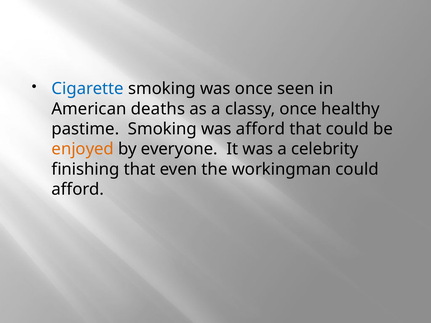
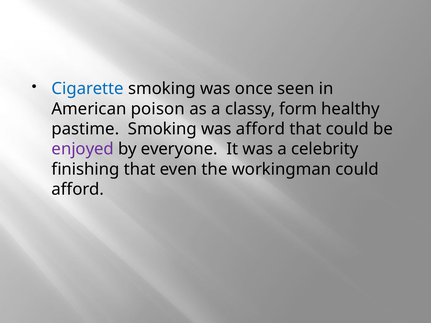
deaths: deaths -> poison (158, 109)
classy once: once -> form (298, 109)
enjoyed colour: orange -> purple (83, 149)
